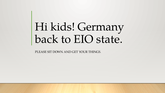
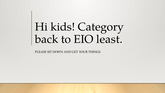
Germany: Germany -> Category (101, 27)
state: state -> least (109, 39)
